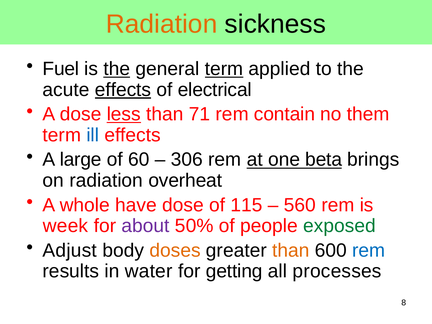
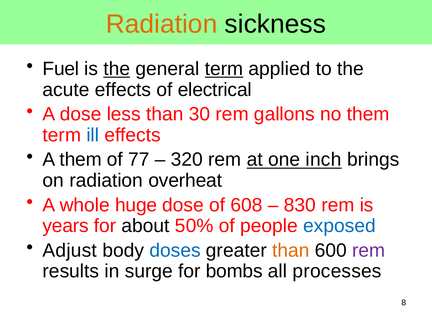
effects underline: present -> none (123, 90)
less underline: present -> none (124, 114)
71: 71 -> 30 (200, 114)
contain: contain -> gallons (284, 114)
A large: large -> them (81, 160)
60: 60 -> 77 (139, 160)
306: 306 -> 320 (187, 160)
beta: beta -> inch (324, 160)
have: have -> huge (136, 205)
115: 115 -> 608 (247, 205)
560: 560 -> 830 (300, 205)
week: week -> years (66, 226)
about colour: purple -> black (146, 226)
exposed colour: green -> blue (339, 226)
doses colour: orange -> blue (175, 250)
rem colour: blue -> purple (369, 250)
water: water -> surge (149, 271)
getting: getting -> bombs (234, 271)
